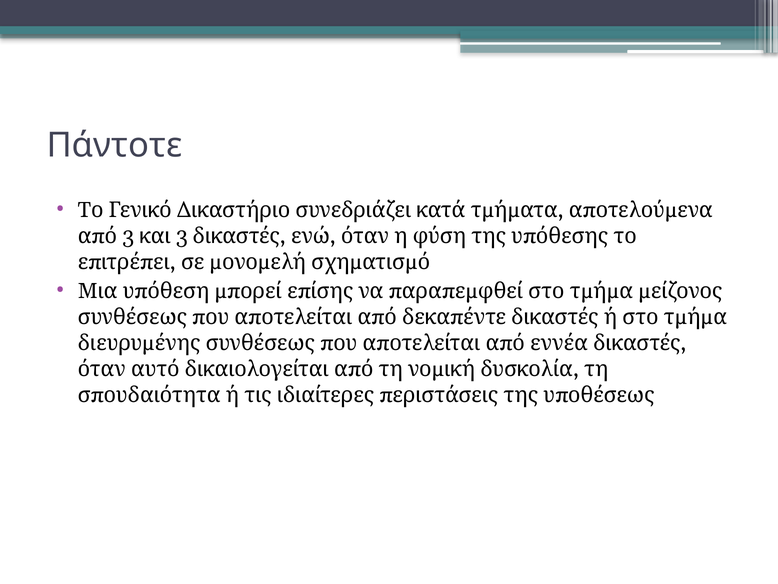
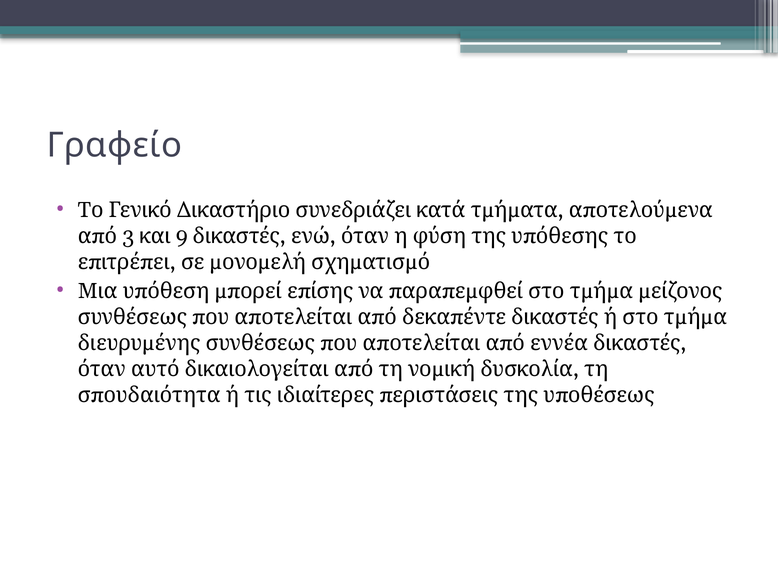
Πάντοτε: Πάντοτε -> Γραφείο (114, 145)
3 3: 3 -> 9 (182, 236)
